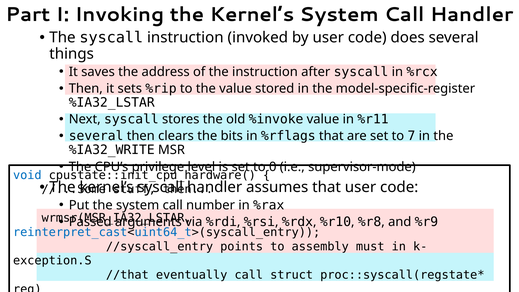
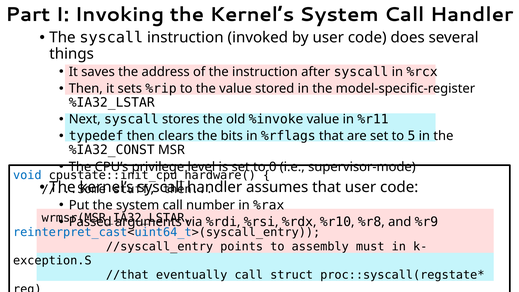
several: several -> typedef (96, 136)
7: 7 -> 5 (411, 136)
%IA32_WRITE: %IA32_WRITE -> %IA32_CONST (112, 150)
